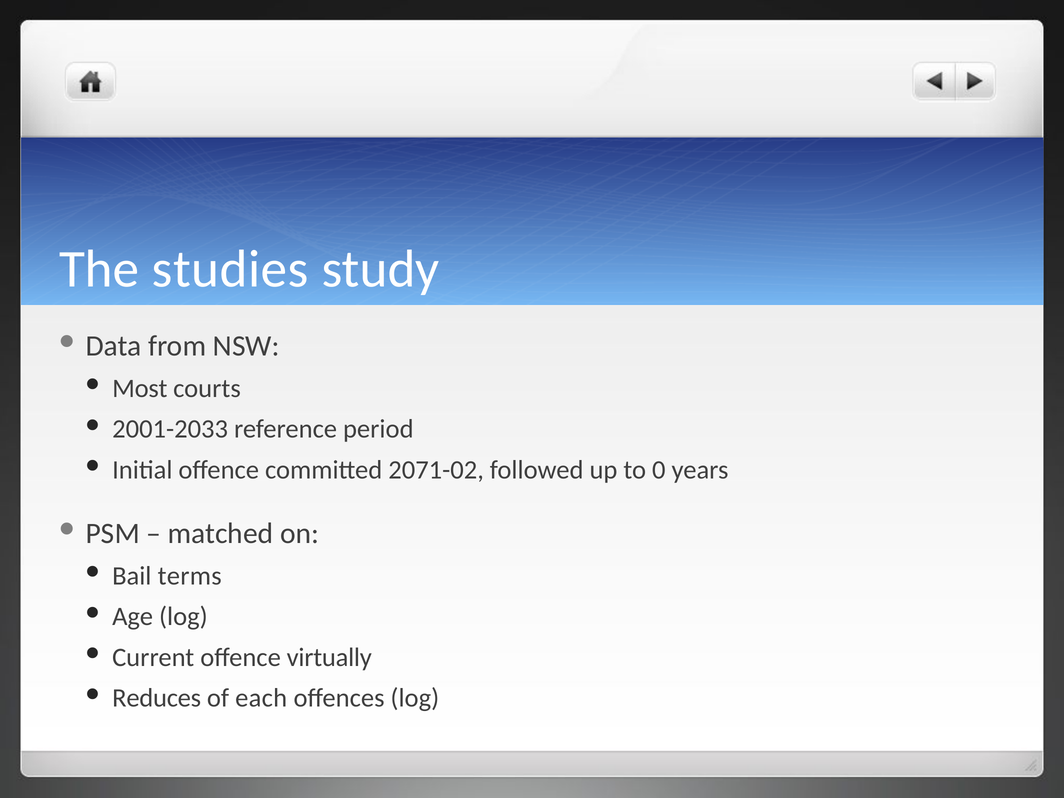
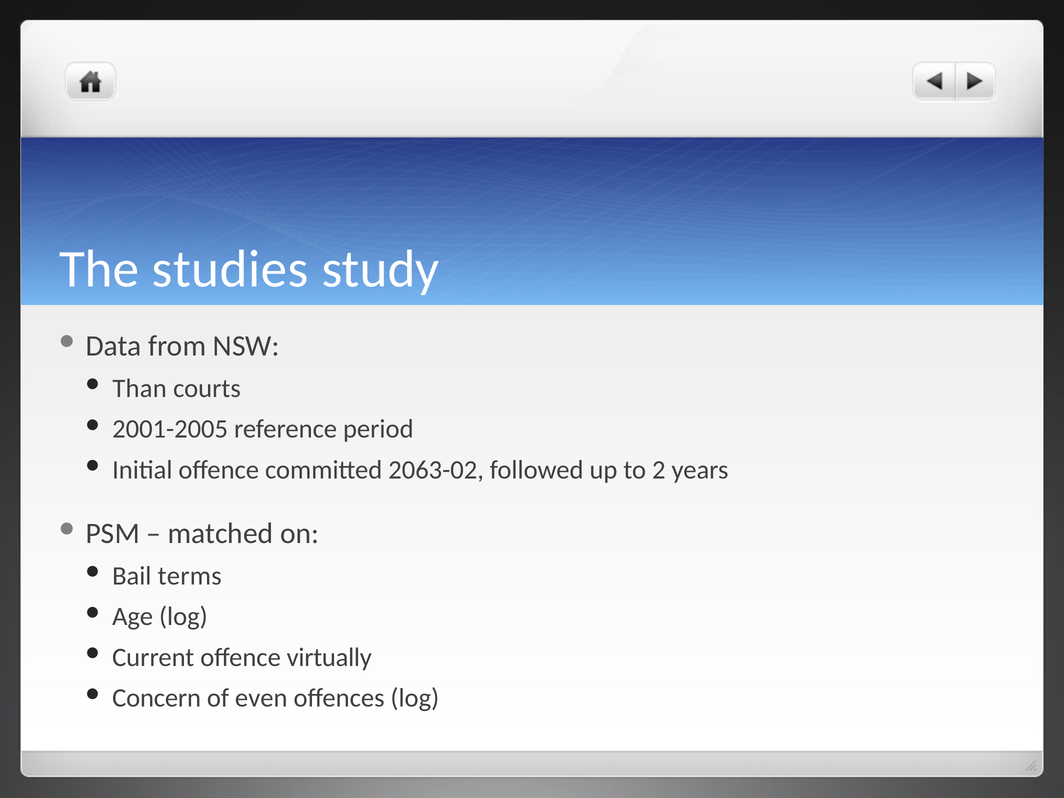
Most: Most -> Than (140, 388)
2001-2033: 2001-2033 -> 2001-2005 (170, 429)
2071-02: 2071-02 -> 2063-02 (436, 470)
0: 0 -> 2 (659, 470)
Reduces: Reduces -> Concern (157, 698)
each: each -> even (261, 698)
